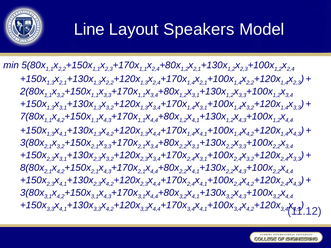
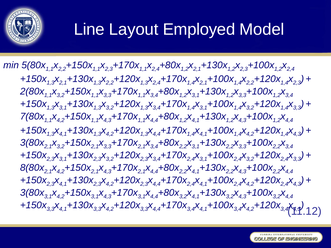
Speakers: Speakers -> Employed (199, 29)
